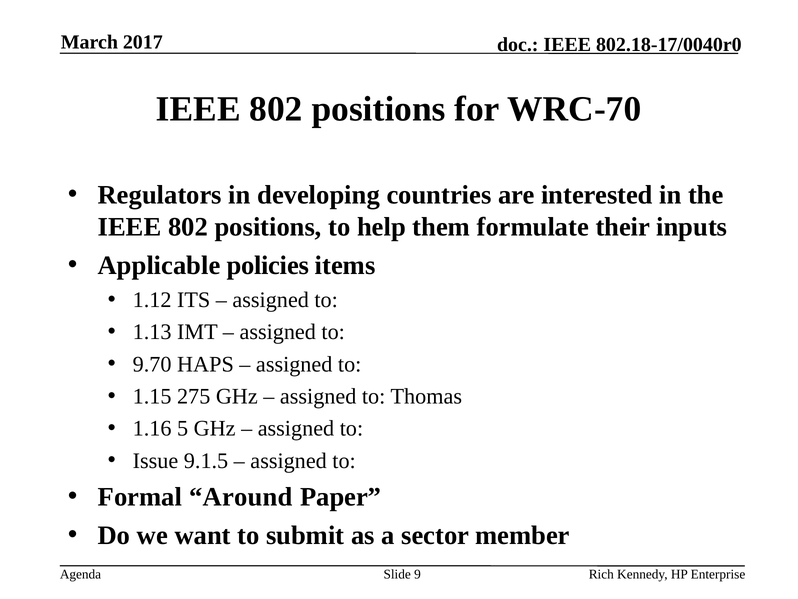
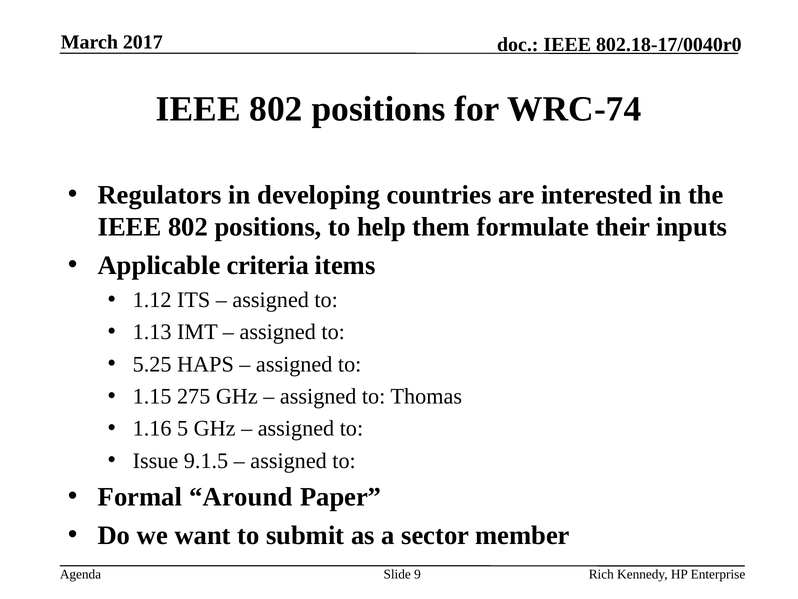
WRC-70: WRC-70 -> WRC-74 (574, 109)
policies: policies -> criteria (268, 265)
9.70: 9.70 -> 5.25 (152, 364)
